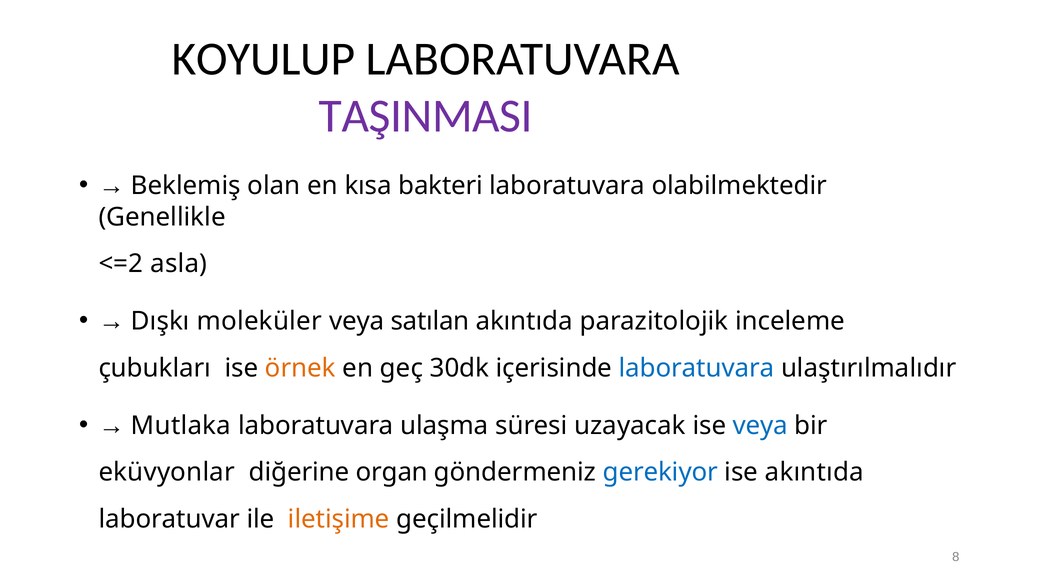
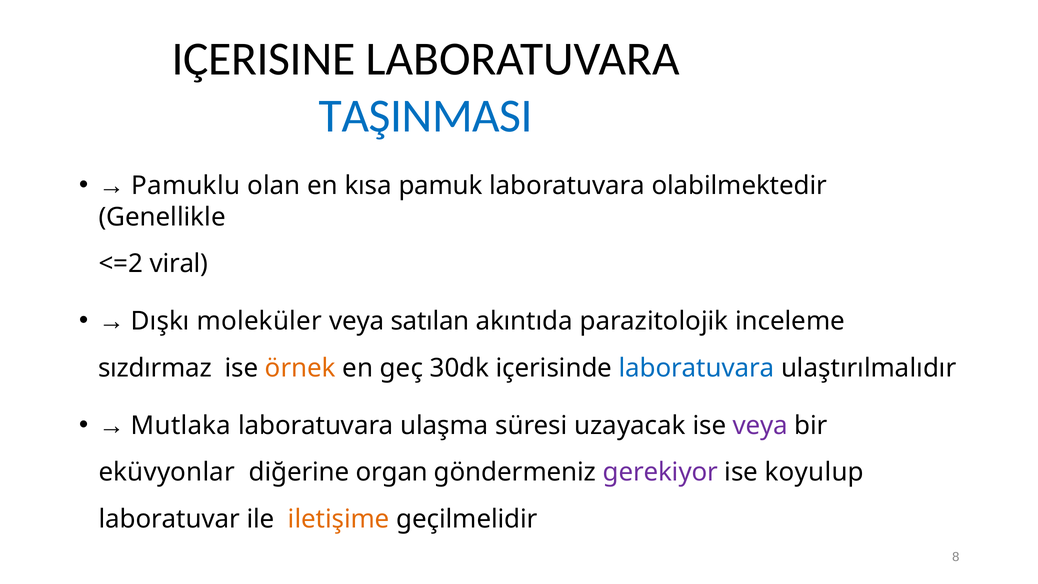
KOYULUP: KOYULUP -> IÇERISINE (263, 59)
TAŞINMASI colour: purple -> blue (426, 116)
Beklemiş: Beklemiş -> Pamuklu (186, 186)
bakteri: bakteri -> pamuk (441, 186)
asla: asla -> viral (179, 264)
çubukları: çubukları -> sızdırmaz (155, 368)
veya colour: blue -> purple (760, 425)
gerekiyor colour: blue -> purple (660, 472)
ise akıntıda: akıntıda -> koyulup (814, 472)
